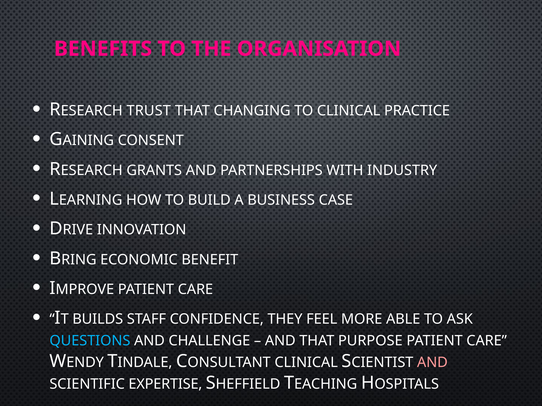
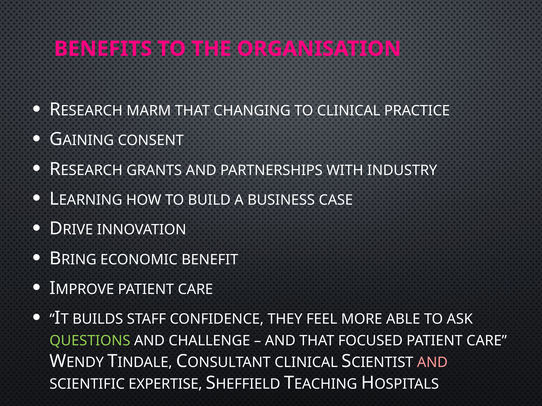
TRUST: TRUST -> MARM (149, 111)
QUESTIONS colour: light blue -> light green (90, 341)
PURPOSE: PURPOSE -> FOCUSED (370, 341)
